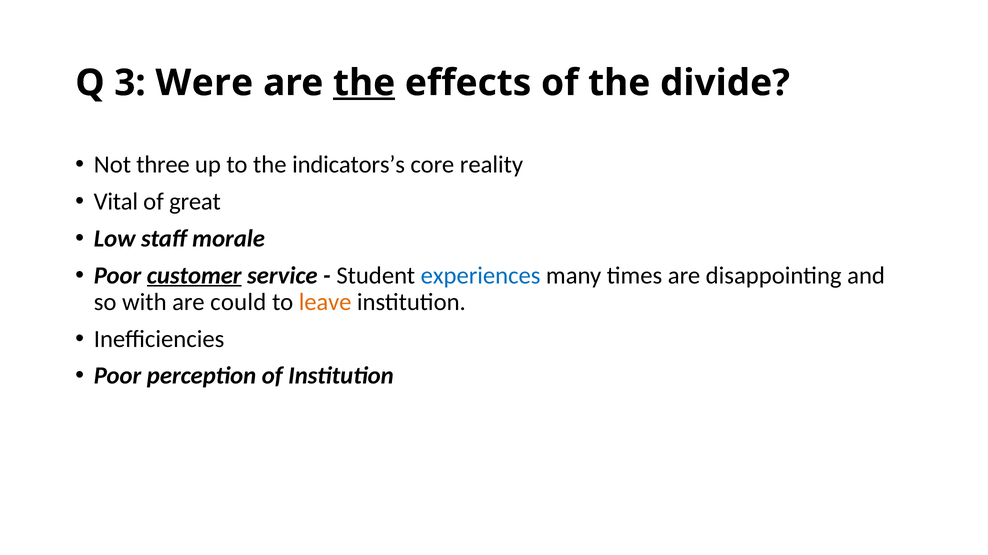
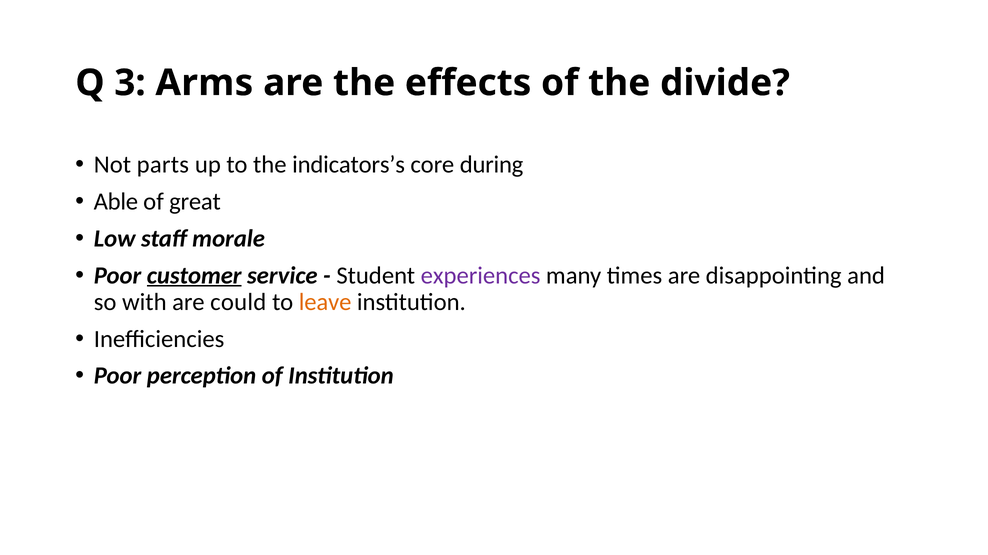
Were: Were -> Arms (204, 83)
the underline: present -> none (364, 83)
three: three -> parts (163, 165)
reality: reality -> during (492, 165)
Vital: Vital -> Able (116, 202)
experiences colour: blue -> purple (481, 276)
